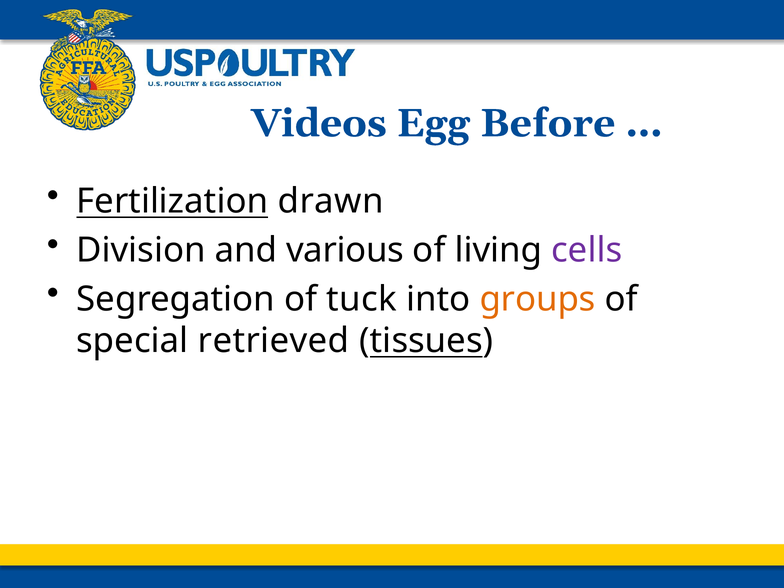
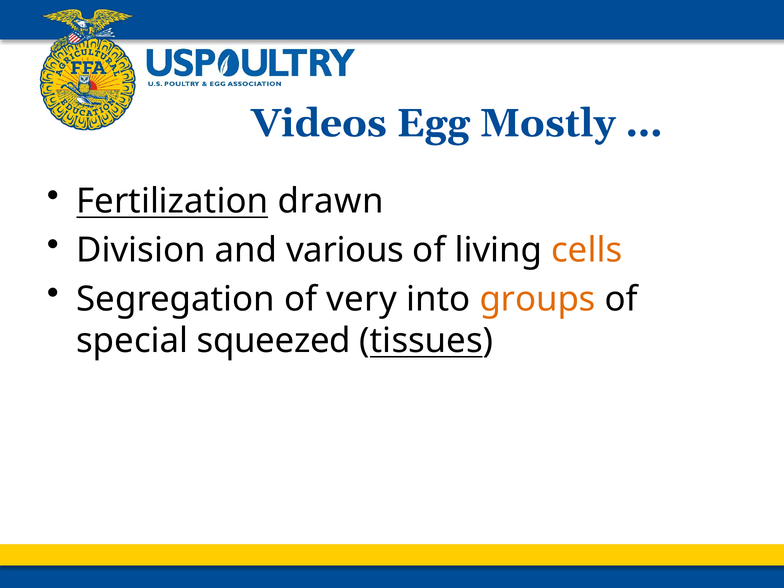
Before: Before -> Mostly (548, 123)
cells colour: purple -> orange (587, 250)
tuck: tuck -> very (362, 299)
retrieved: retrieved -> squeezed (274, 341)
